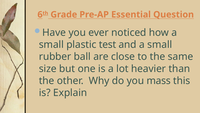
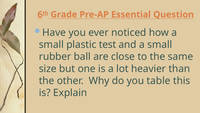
mass: mass -> table (159, 80)
